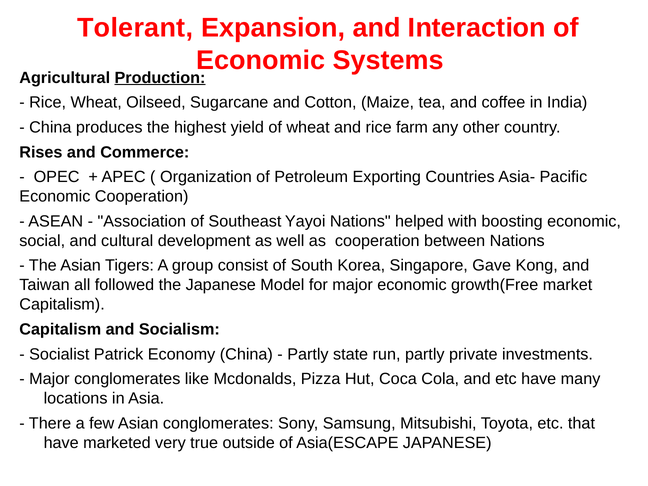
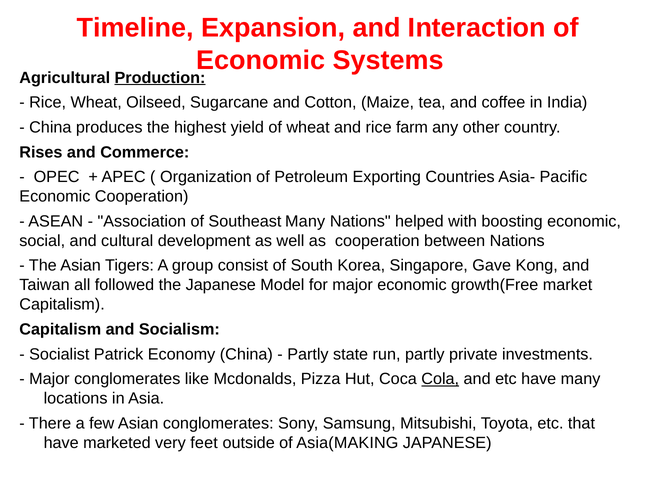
Tolerant: Tolerant -> Timeline (135, 28)
Southeast Yayoi: Yayoi -> Many (305, 221)
Cola underline: none -> present (440, 379)
true: true -> feet (204, 443)
Asia(ESCAPE: Asia(ESCAPE -> Asia(MAKING (347, 443)
